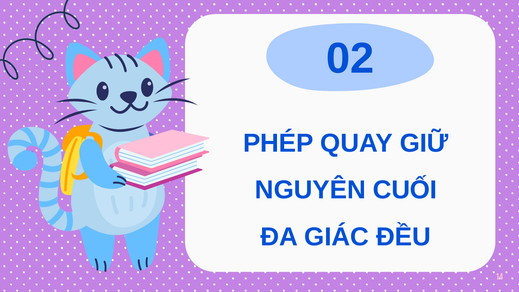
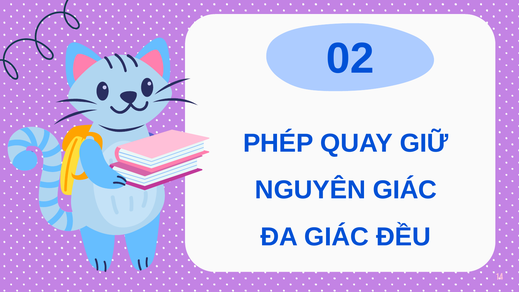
NGUYÊN CUỐI: CUỐI -> GIÁC (405, 190)
